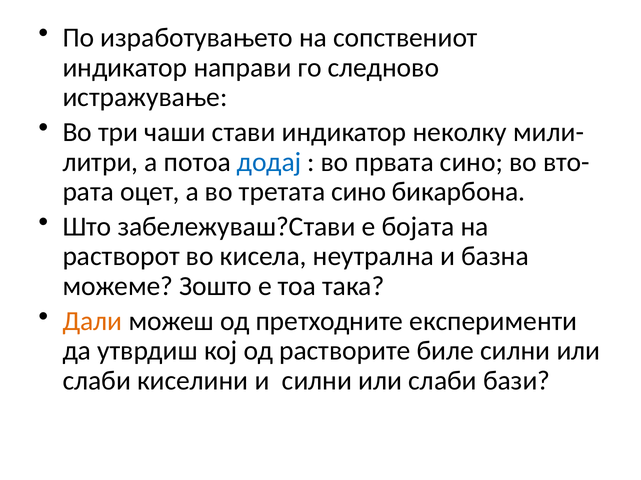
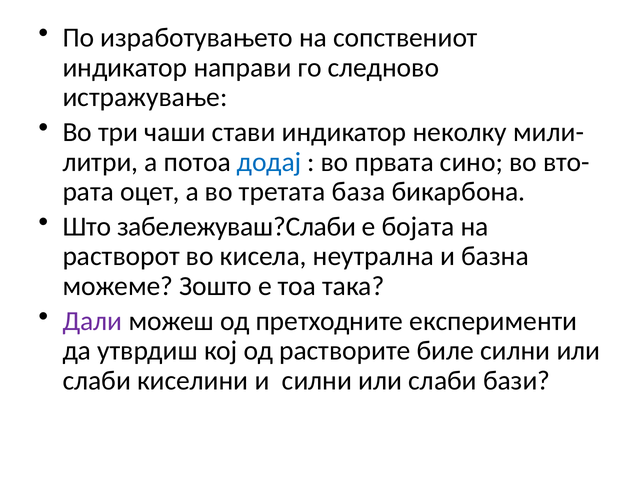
третата сино: сино -> база (358, 192)
забележуваш?Стави: забележуваш?Стави -> забележуваш?Слаби (237, 227)
Дали colour: orange -> purple (92, 322)
